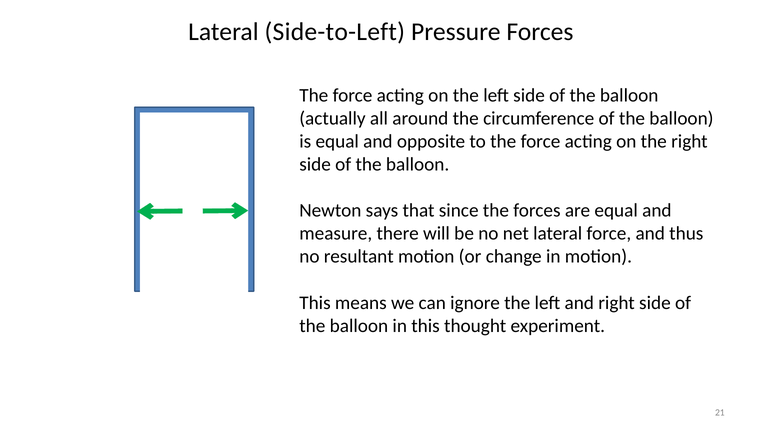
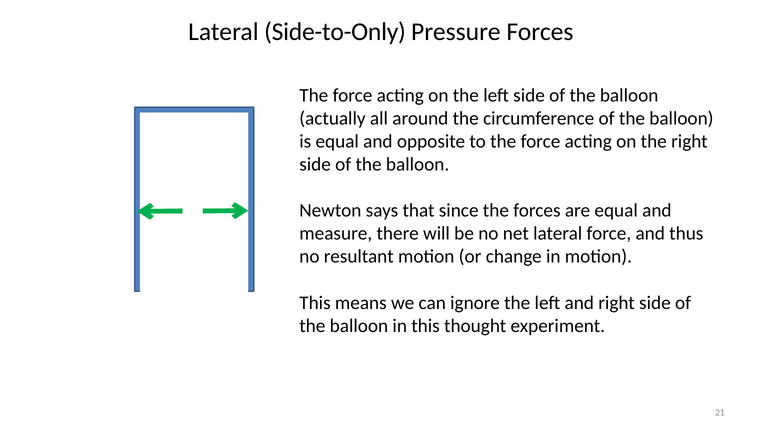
Side-to-Left: Side-to-Left -> Side-to-Only (335, 32)
